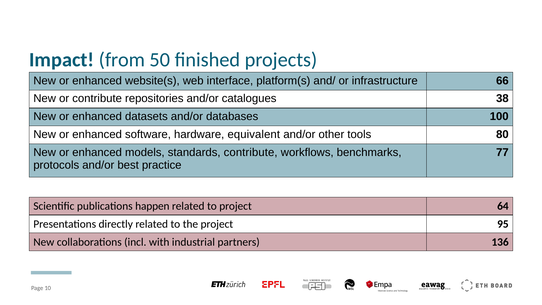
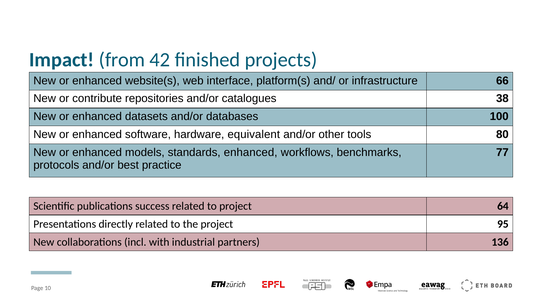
50: 50 -> 42 (160, 60)
standards contribute: contribute -> enhanced (251, 152)
happen: happen -> success (152, 206)
